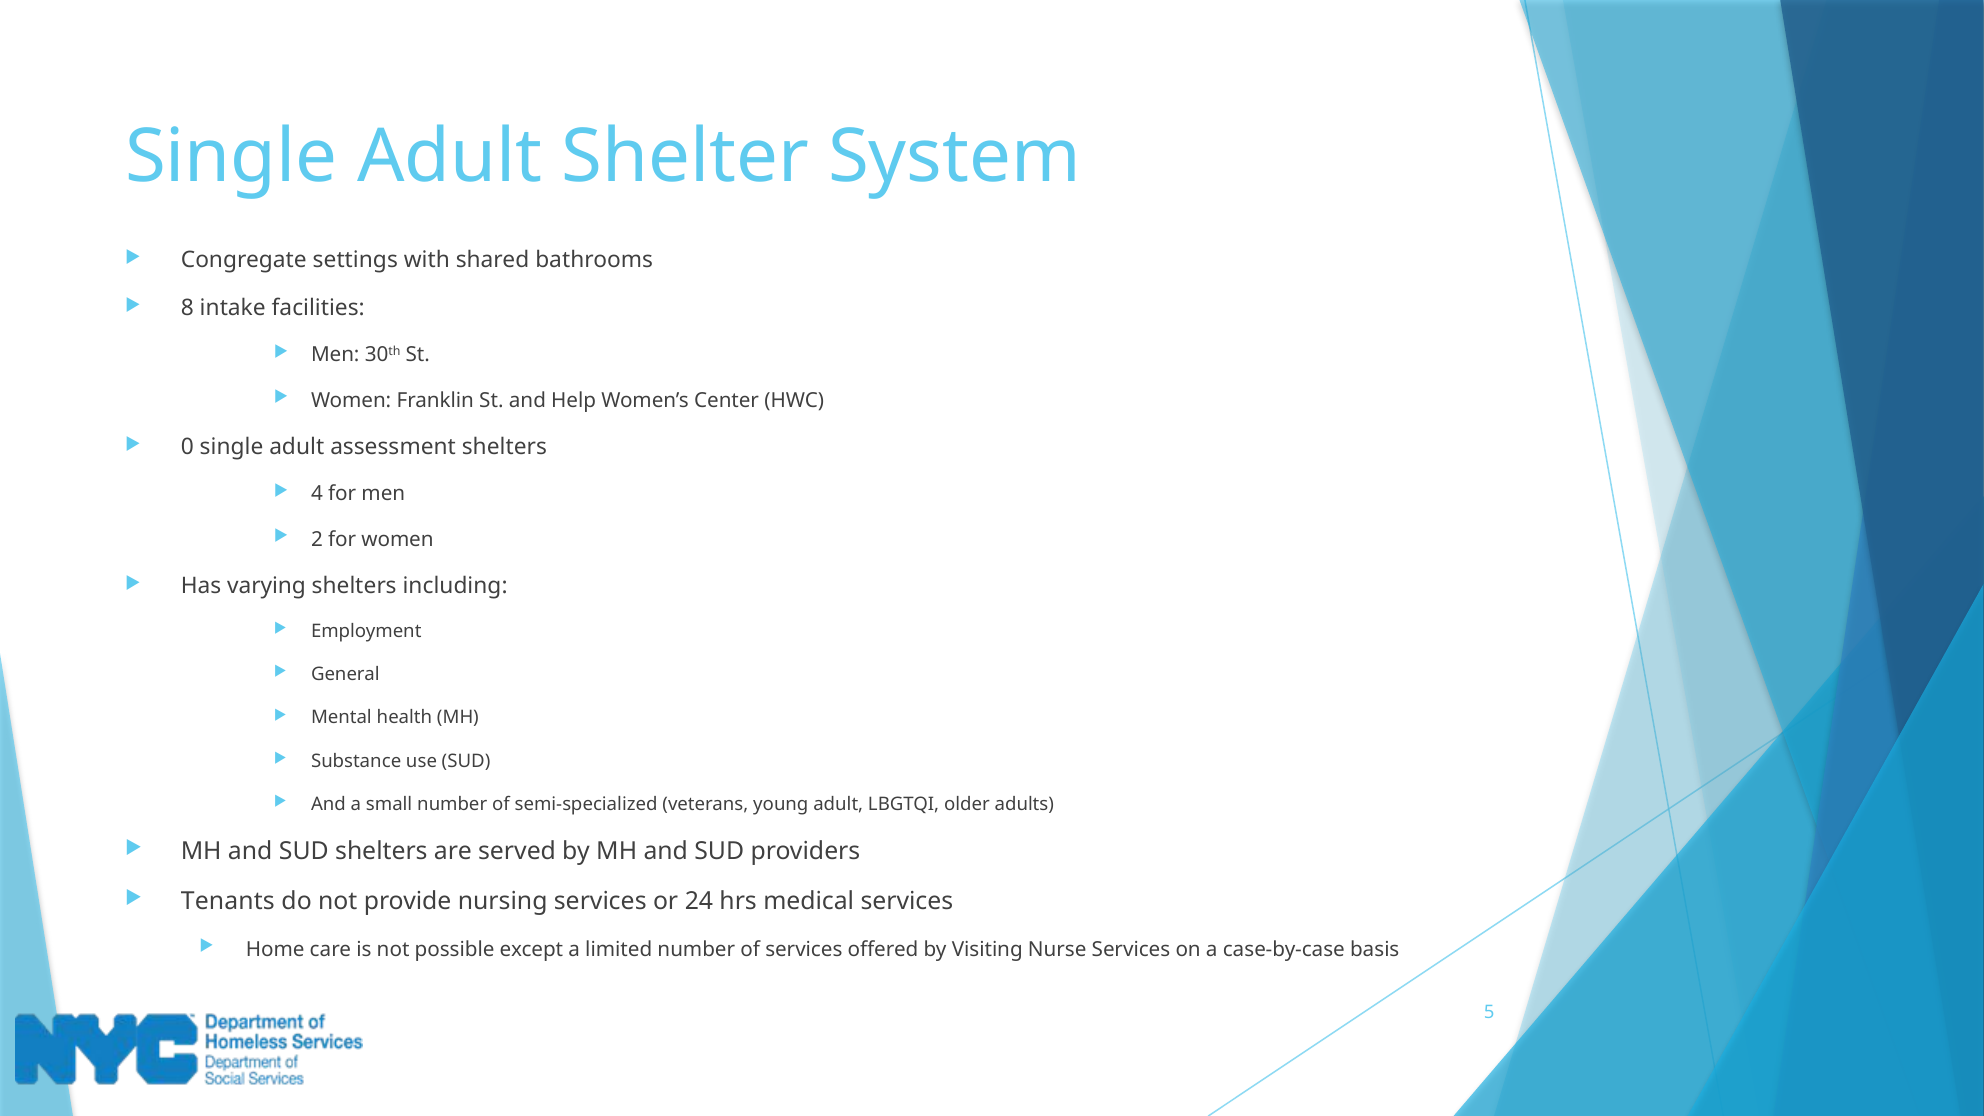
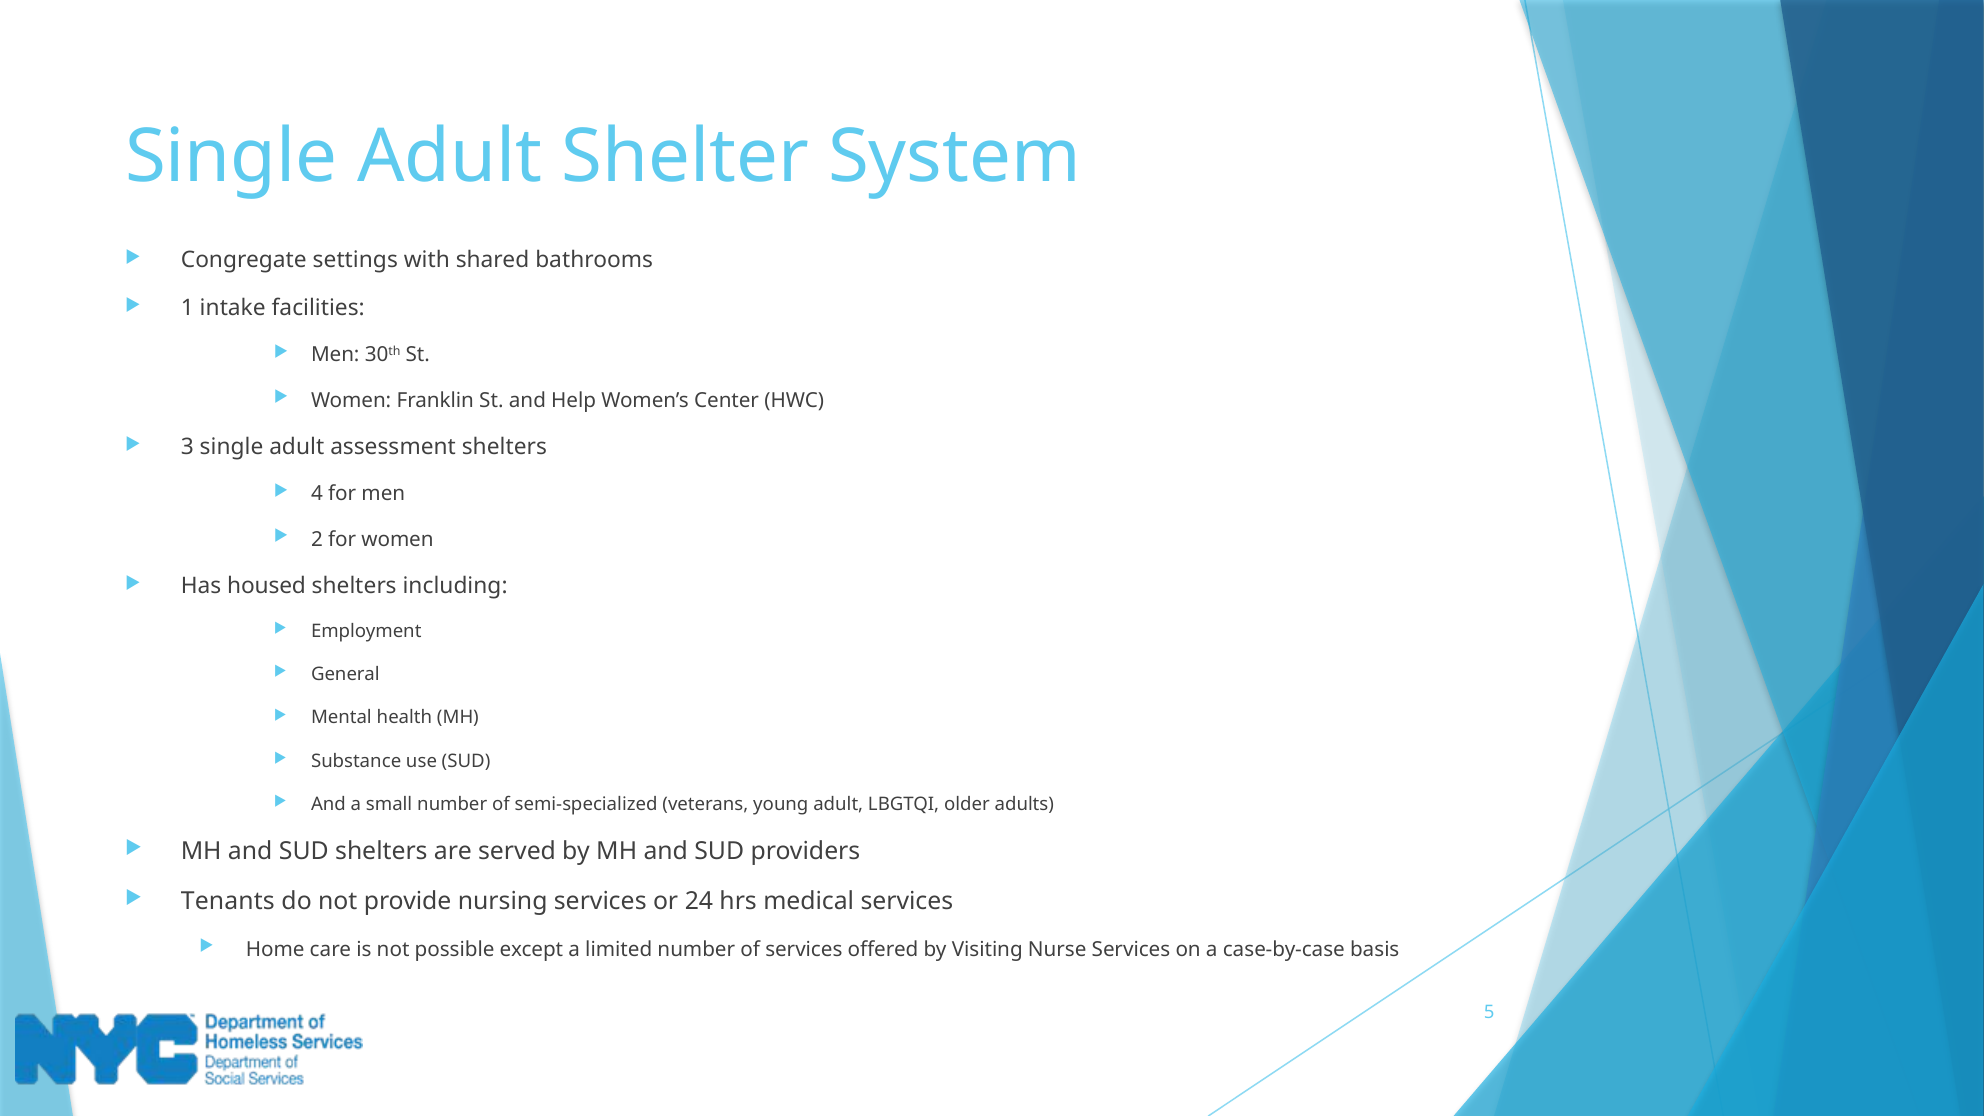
8: 8 -> 1 (187, 308)
0: 0 -> 3 (187, 447)
varying: varying -> housed (267, 586)
